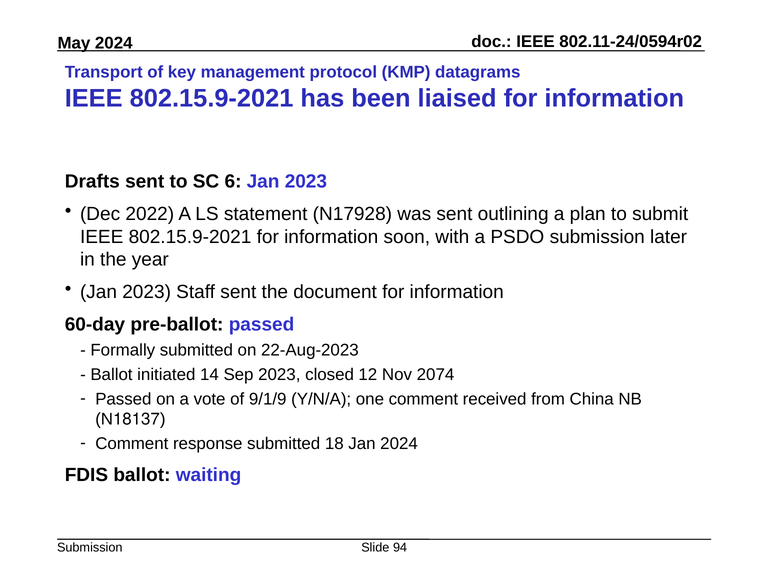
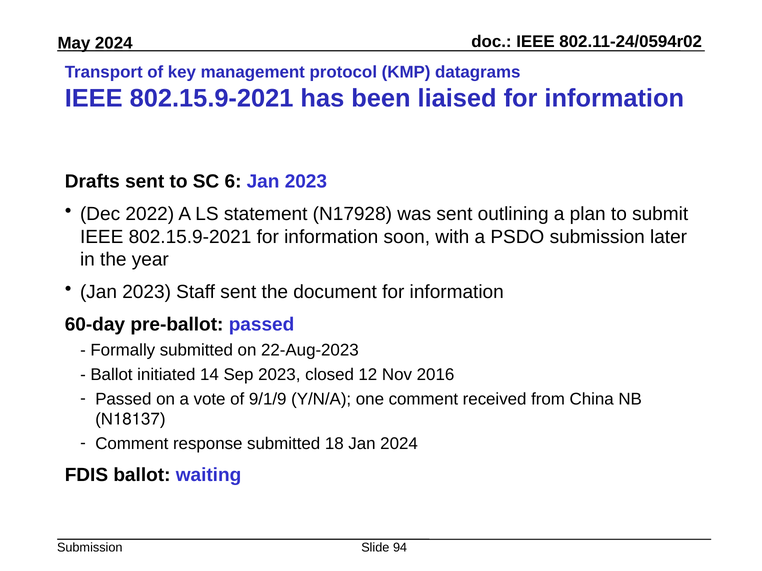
2074: 2074 -> 2016 (436, 375)
